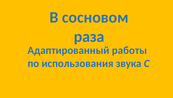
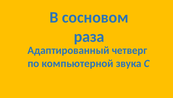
работы: работы -> четверг (130, 50)
использования: использования -> компьютерной (78, 63)
